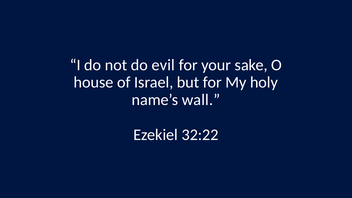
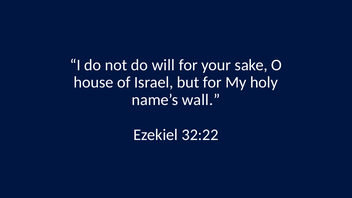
evil: evil -> will (163, 65)
